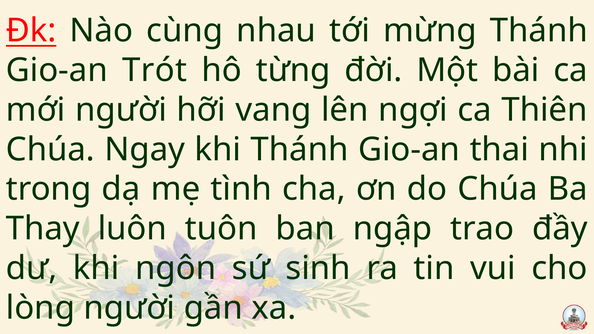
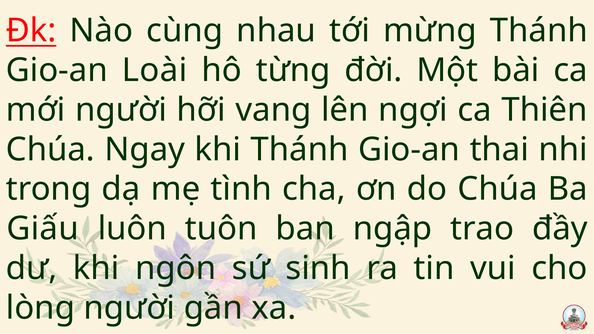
Trót: Trót -> Loài (155, 70)
Thay: Thay -> Giấu (43, 229)
